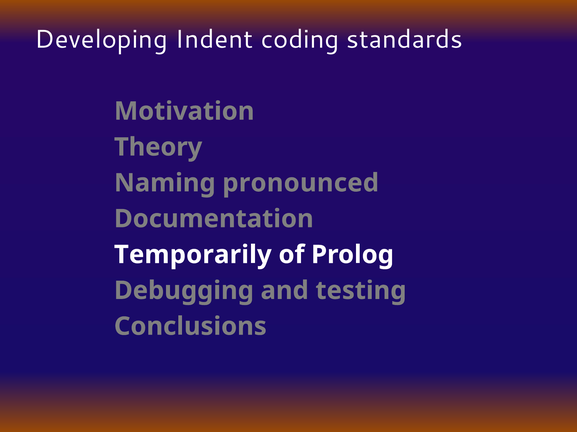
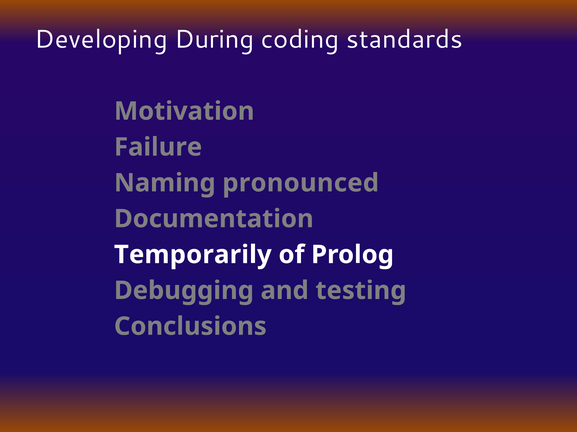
Indent: Indent -> During (214, 39)
Theory: Theory -> Failure (158, 147)
